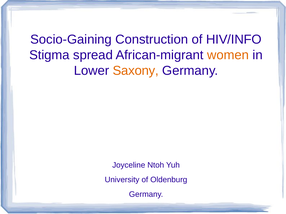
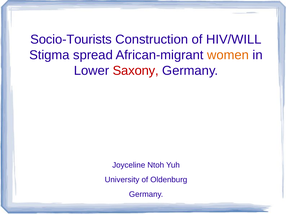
Socio-Gaining: Socio-Gaining -> Socio-Tourists (71, 40)
HIV/INFO: HIV/INFO -> HIV/WILL (234, 40)
Saxony colour: orange -> red (136, 71)
